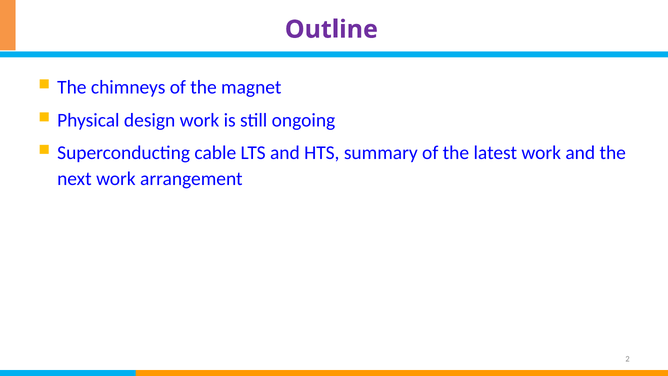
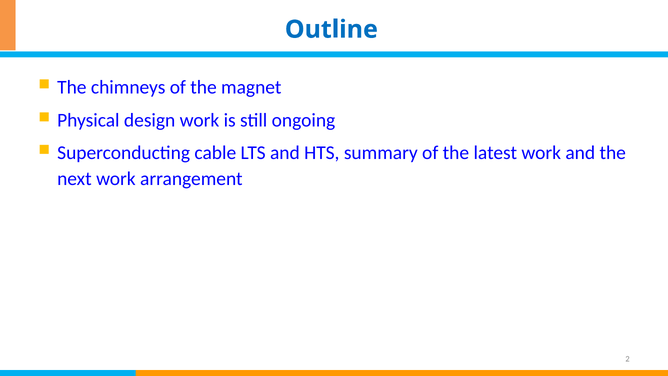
Outline colour: purple -> blue (331, 29)
